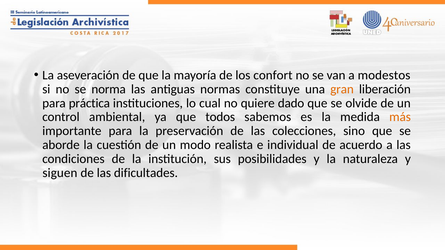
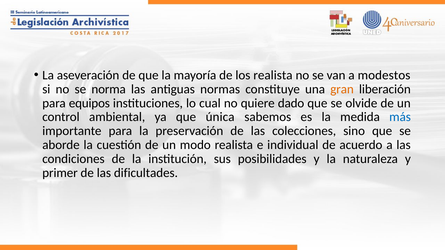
los confort: confort -> realista (273, 75)
práctica: práctica -> equipos (89, 103)
todos: todos -> única (220, 117)
más colour: orange -> blue (400, 117)
siguen: siguen -> primer (60, 173)
